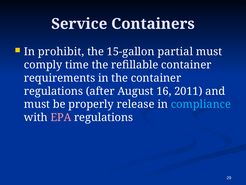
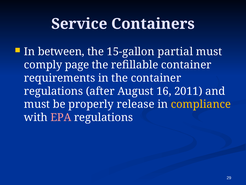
prohibit: prohibit -> between (61, 52)
time: time -> page (77, 65)
compliance colour: light blue -> yellow (201, 104)
